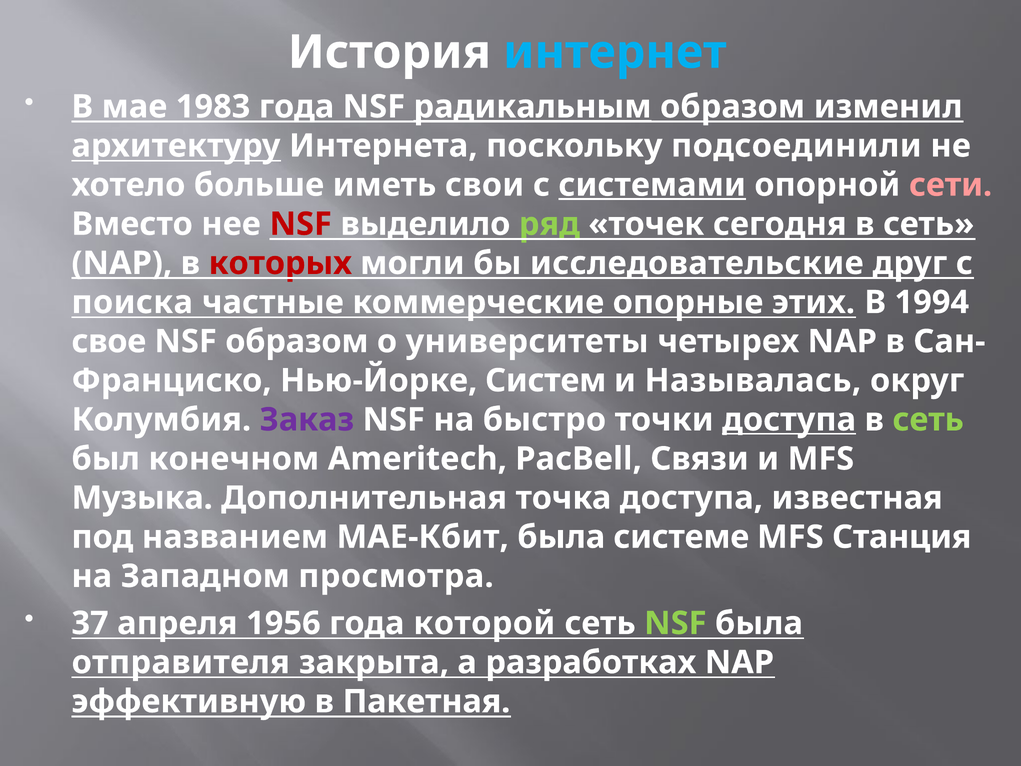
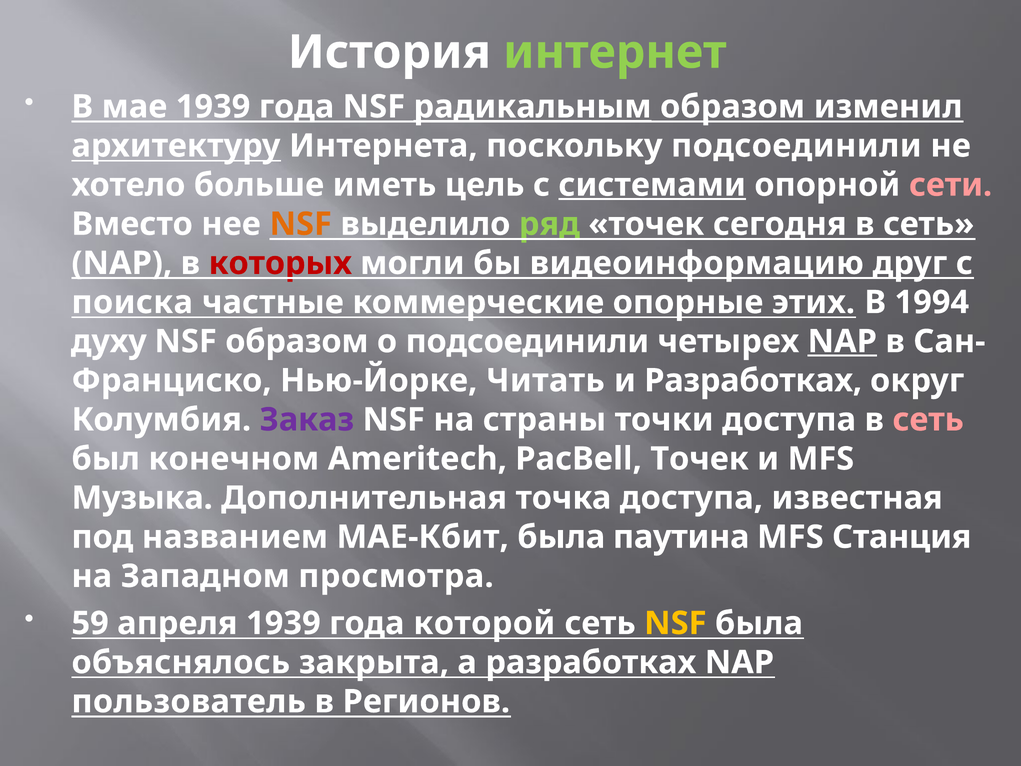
интернет colour: light blue -> light green (615, 52)
мае 1983: 1983 -> 1939 (213, 107)
свои: свои -> цель (485, 185)
NSF colour: red -> orange (301, 224)
исследовательские: исследовательские -> видеоинформацию (697, 263)
свое: свое -> духу (109, 341)
о университеты: университеты -> подсоединили (527, 341)
NAP underline: none -> present (842, 341)
Систем: Систем -> Читать (545, 380)
и Называлась: Называлась -> Разработках (753, 380)
быстро: быстро -> страны (544, 420)
доступа underline: present -> none (789, 420)
сеть colour: light green -> pink (928, 420)
PacBell Связи: Связи -> Точек (700, 459)
системе: системе -> паутина (681, 537)
37: 37 -> 59 (90, 623)
апреля 1956: 1956 -> 1939 (283, 623)
NSF colour: light green -> yellow (675, 623)
отправителя: отправителя -> объяснялось (181, 662)
эффективную: эффективную -> пользователь (189, 701)
Пакетная: Пакетная -> Регионов (426, 701)
